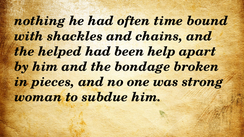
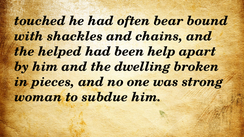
nothing: nothing -> touched (40, 21)
time: time -> bear (168, 21)
bondage: bondage -> dwelling (143, 67)
